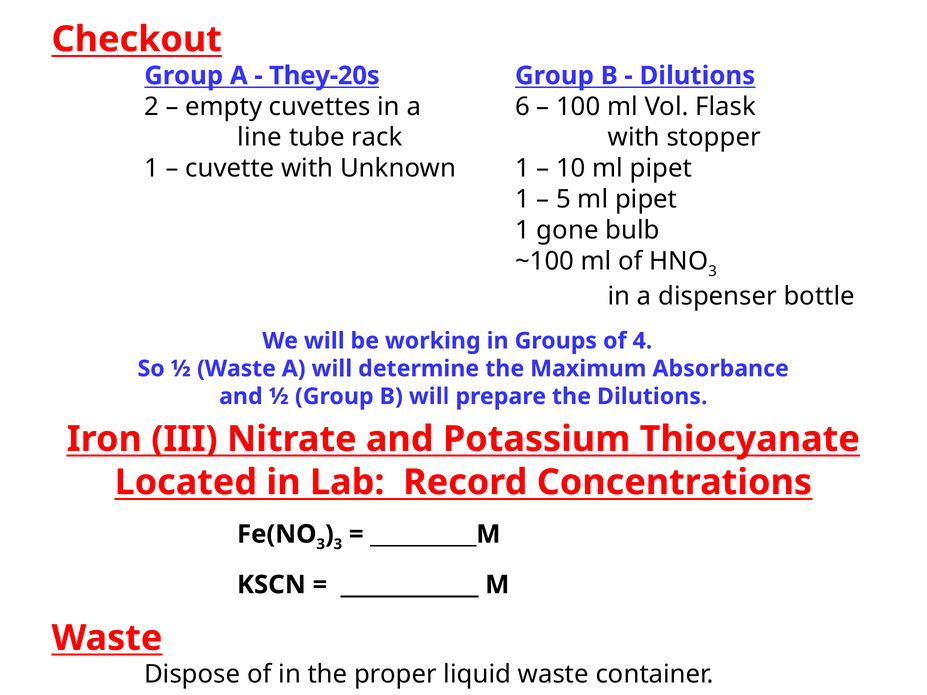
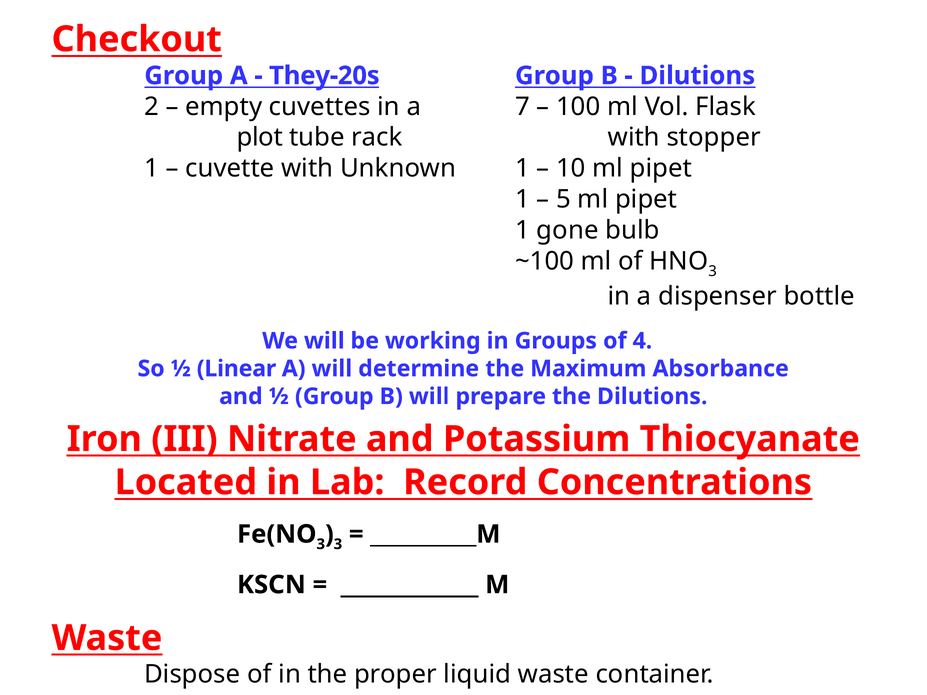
6: 6 -> 7 (522, 107)
line: line -> plot (260, 138)
½ Waste: Waste -> Linear (236, 369)
